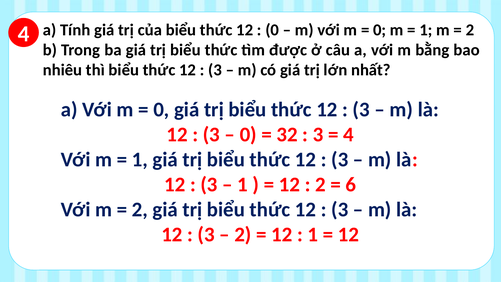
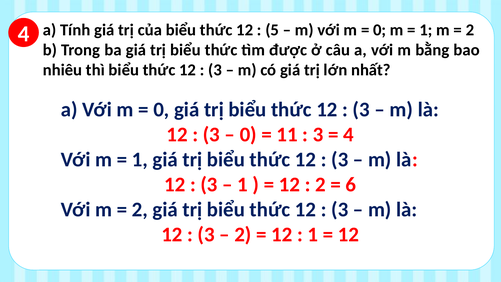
0: 0 -> 5 (272, 30)
32: 32 -> 11 (287, 134)
